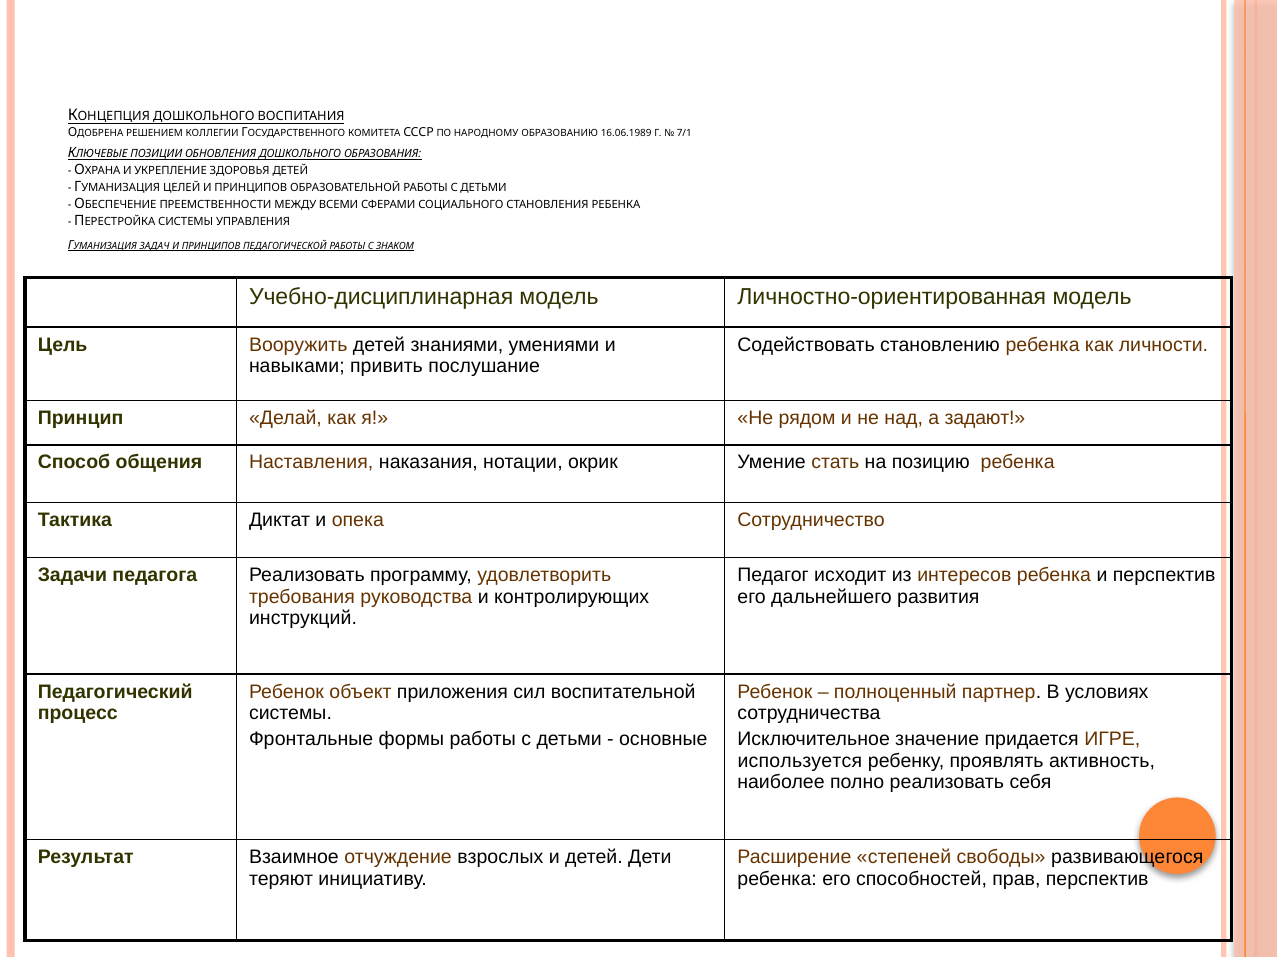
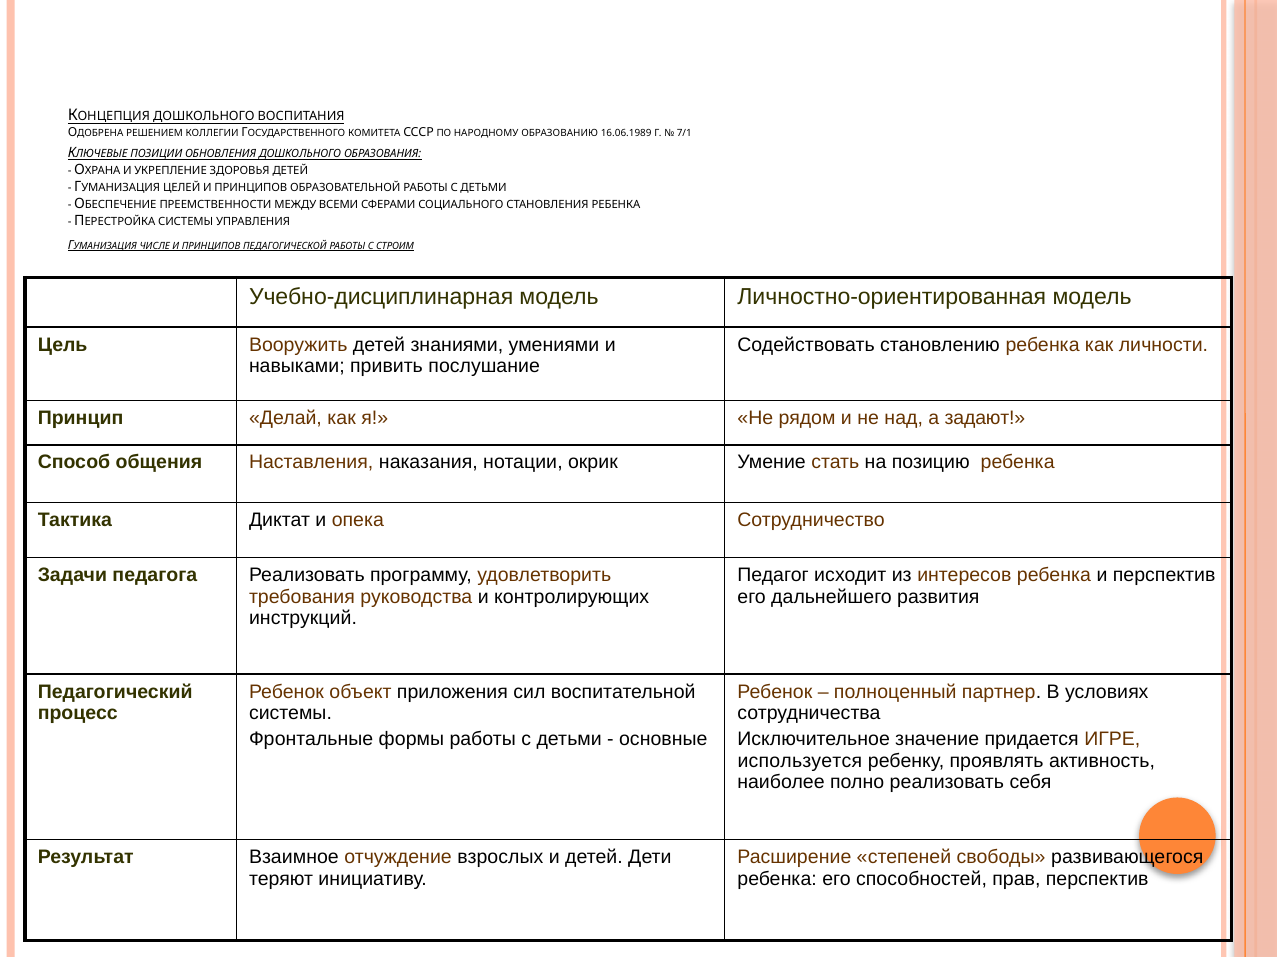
ЗАДАЧ: ЗАДАЧ -> ЧИСЛЕ (155, 246)
ЗНАКОМ: ЗНАКОМ -> СТРОИМ (395, 246)
